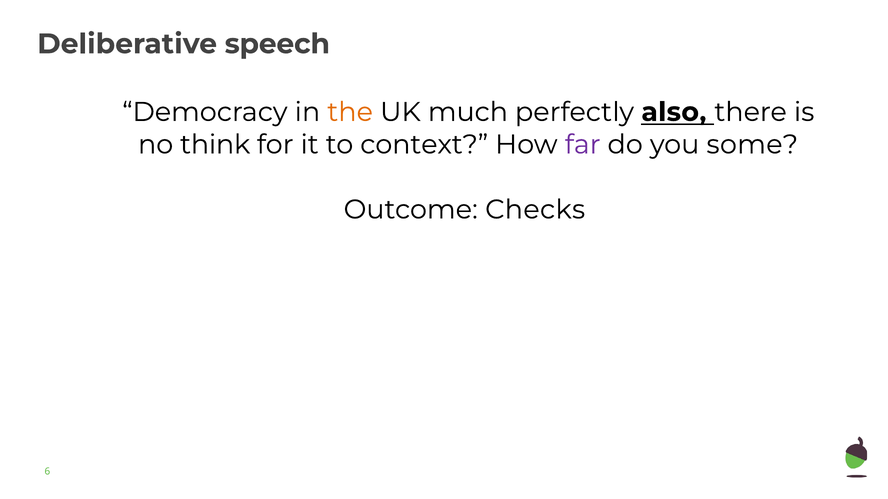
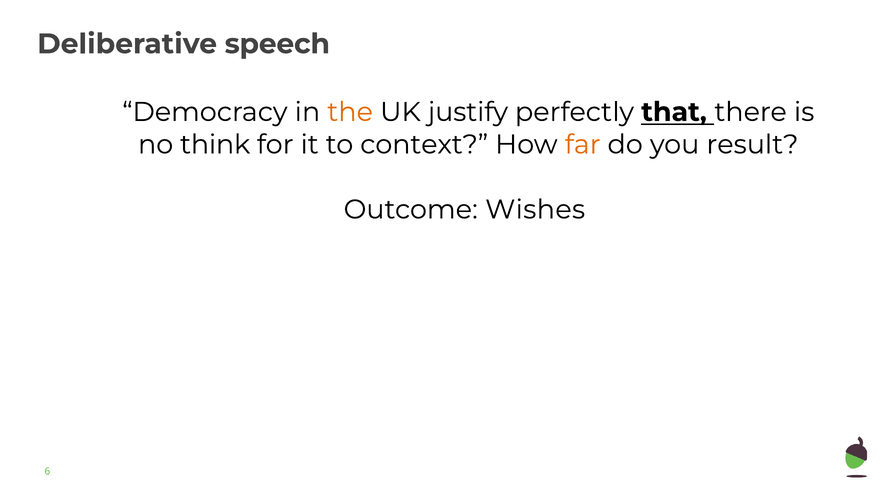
much: much -> justify (468, 112)
also: also -> that (674, 112)
far colour: purple -> orange (583, 145)
some: some -> result (752, 145)
Checks: Checks -> Wishes (535, 210)
